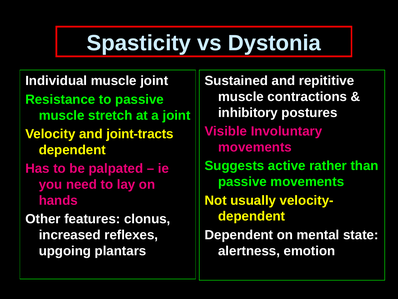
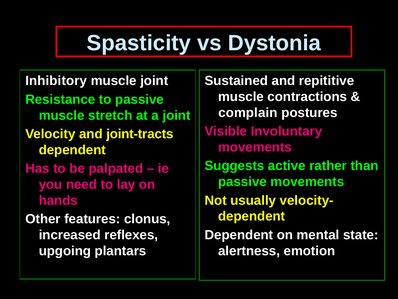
Individual: Individual -> Inhibitory (56, 81)
inhibitory: inhibitory -> complain (248, 113)
